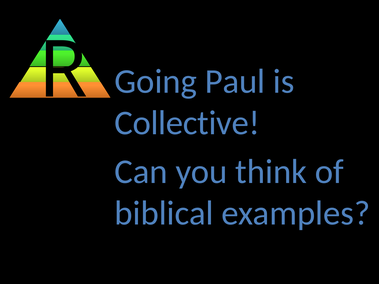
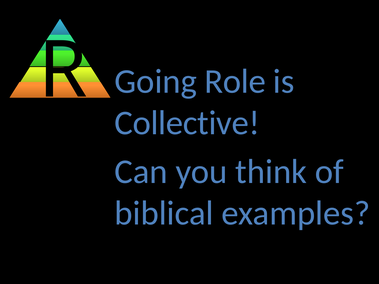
Paul: Paul -> Role (235, 81)
